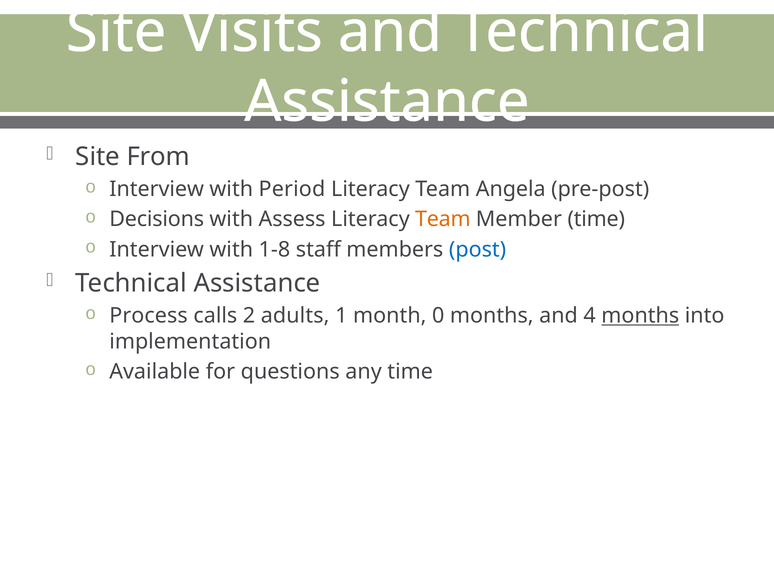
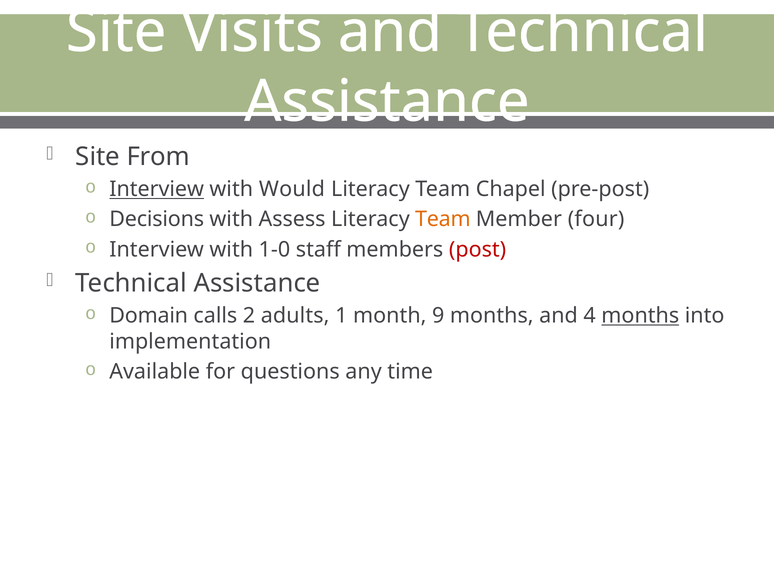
Interview underline: none -> present (157, 189)
Period: Period -> Would (292, 189)
Angela: Angela -> Chapel (511, 189)
Member time: time -> four (596, 219)
1-8: 1-8 -> 1-0 (274, 249)
post colour: blue -> red (478, 249)
Process: Process -> Domain (149, 315)
0: 0 -> 9 (438, 315)
